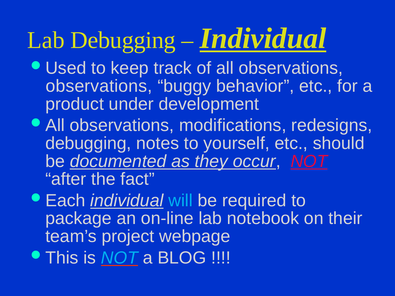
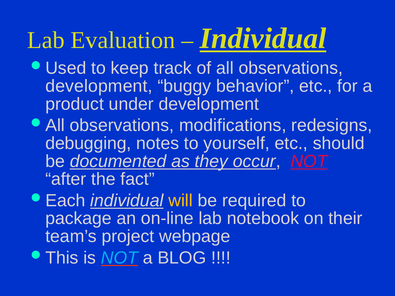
Lab Debugging: Debugging -> Evaluation (123, 40)
observations: observations -> development (99, 86)
will colour: light blue -> yellow (181, 201)
